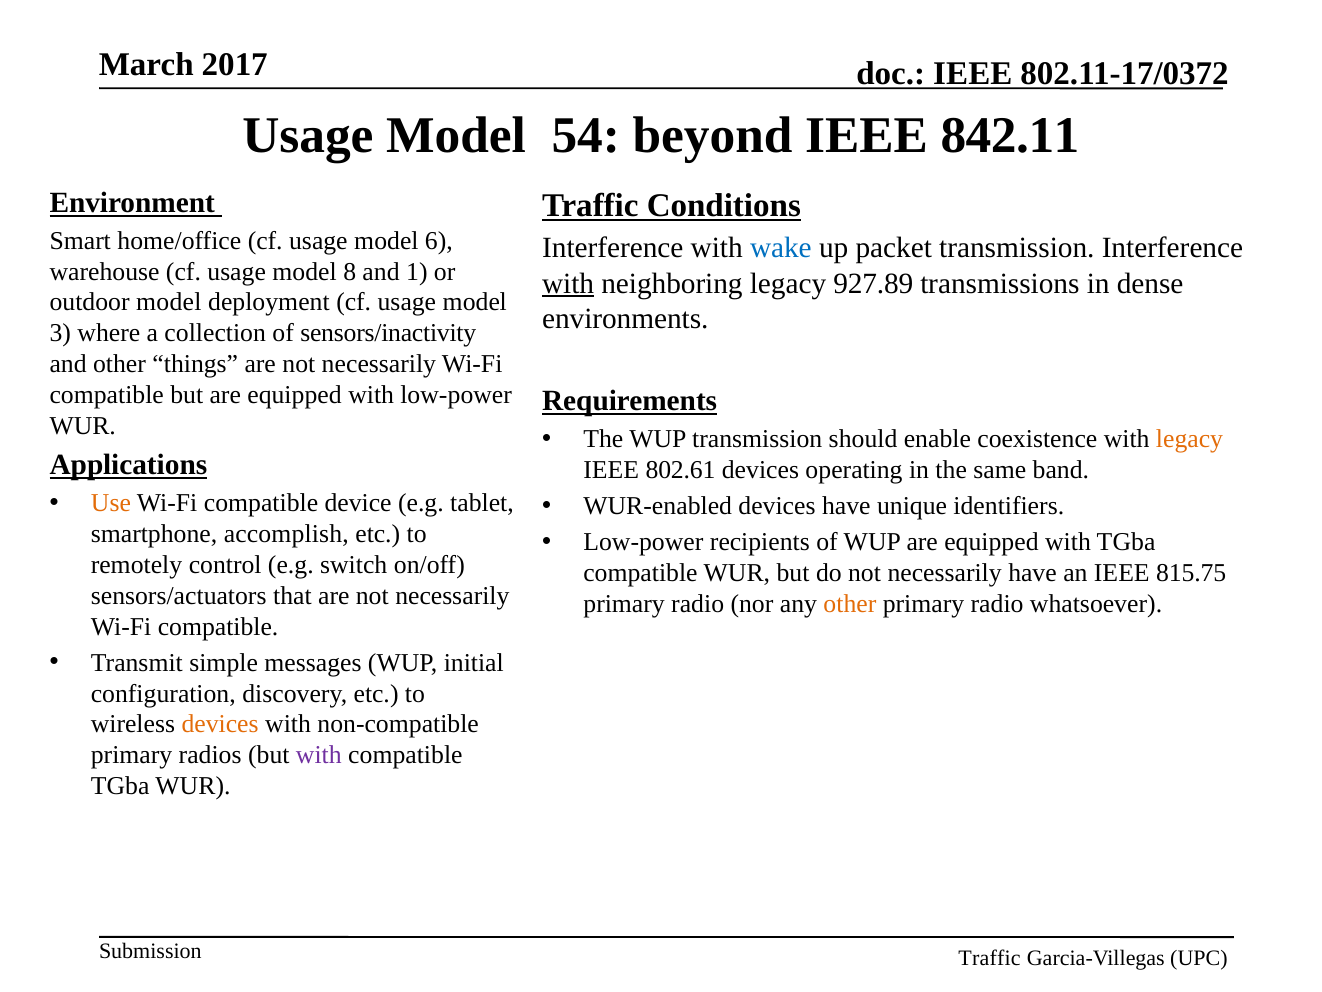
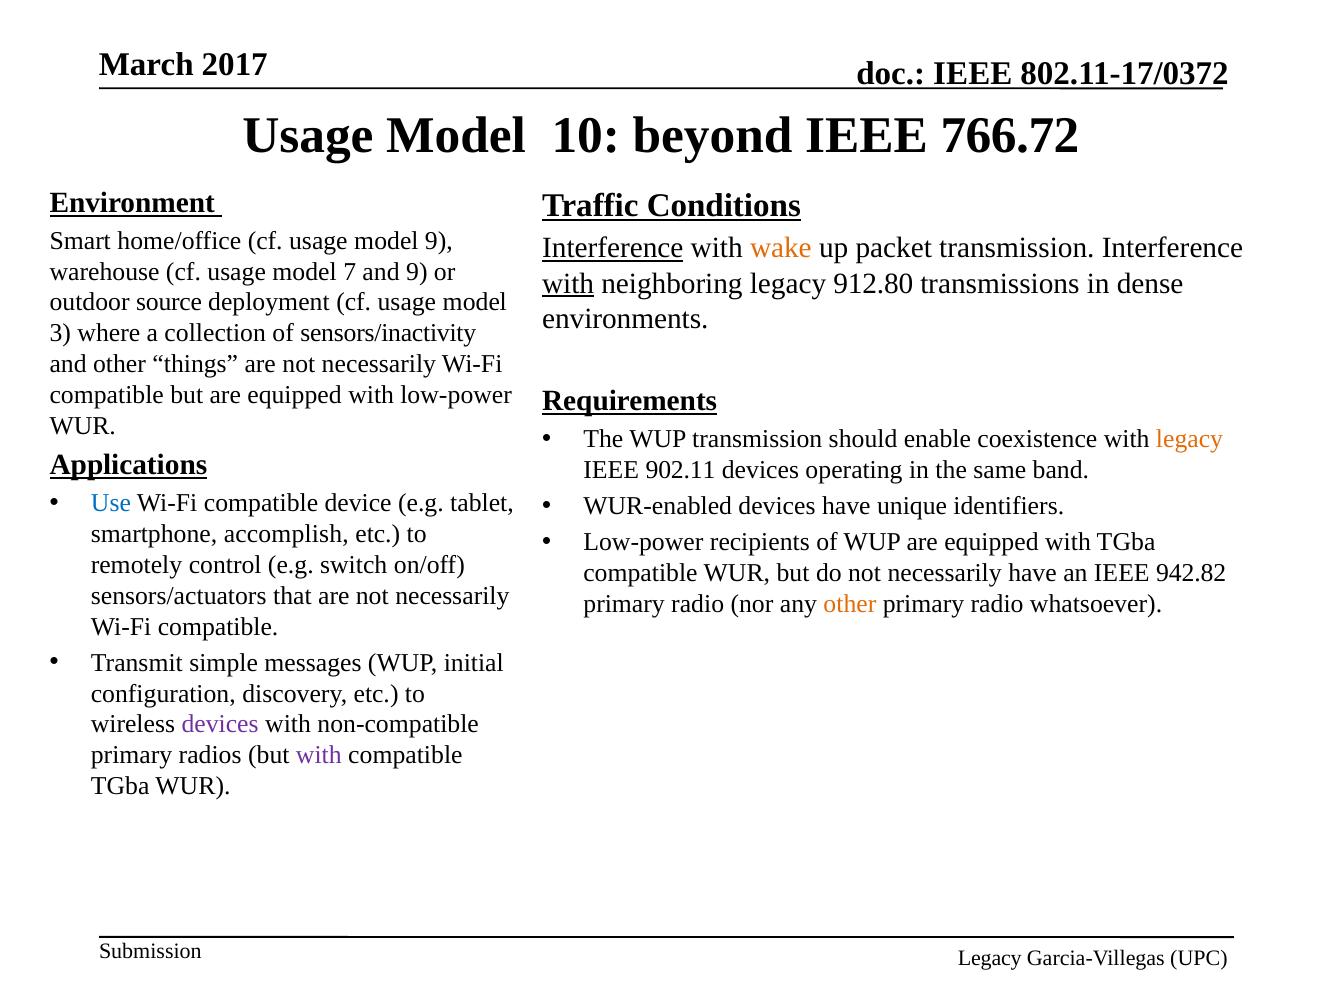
54: 54 -> 10 (586, 136)
842.11: 842.11 -> 766.72 (1010, 136)
model 6: 6 -> 9 (439, 241)
Interference underline: none -> present (613, 248)
wake colour: blue -> orange (781, 248)
8: 8 -> 7 (350, 271)
and 1: 1 -> 9 (417, 271)
927.89: 927.89 -> 912.80 (873, 283)
outdoor model: model -> source (169, 302)
802.61: 802.61 -> 902.11 (681, 470)
Use colour: orange -> blue (111, 503)
815.75: 815.75 -> 942.82 (1191, 573)
devices colour: orange -> purple (220, 724)
Traffic: Traffic -> Legacy (990, 958)
